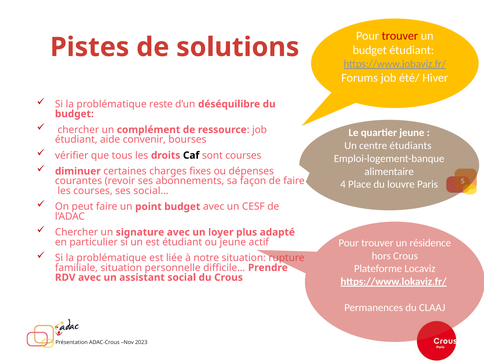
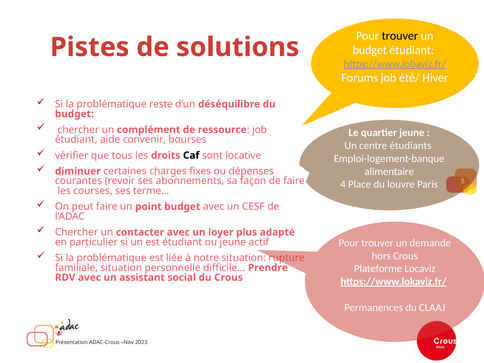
trouver colour: red -> black (400, 36)
sont courses: courses -> locative (243, 155)
social…: social… -> terme… (151, 191)
signature: signature -> contacter (140, 232)
résidence: résidence -> demande (430, 243)
